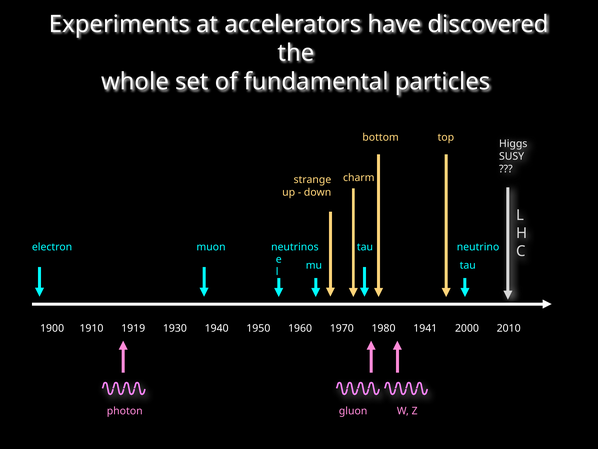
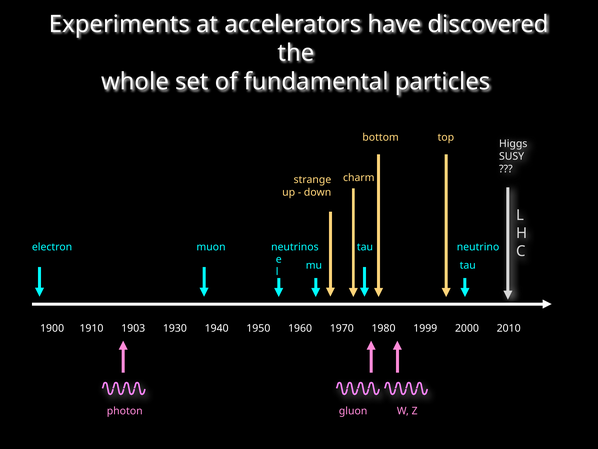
1919: 1919 -> 1903 (133, 328)
1941: 1941 -> 1999 (425, 328)
